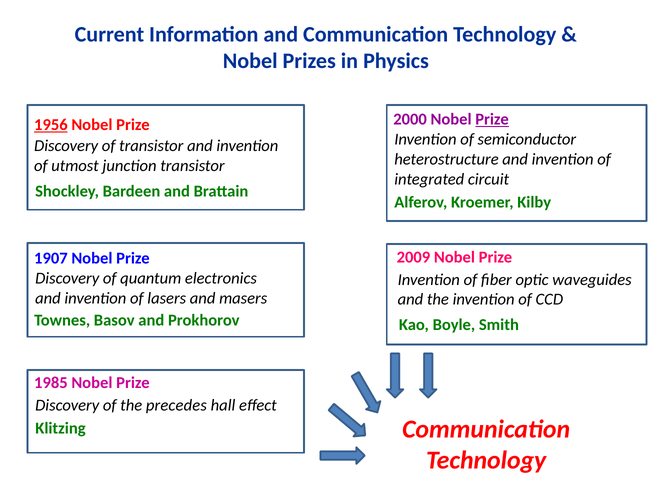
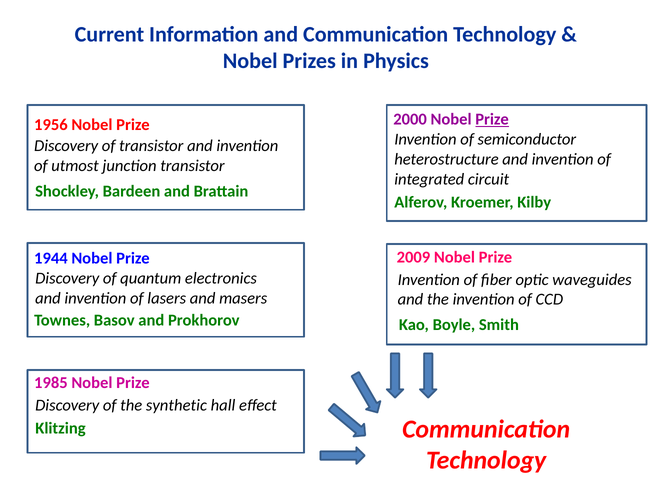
1956 underline: present -> none (51, 125)
1907: 1907 -> 1944 (51, 258)
precedes: precedes -> synthetic (176, 405)
